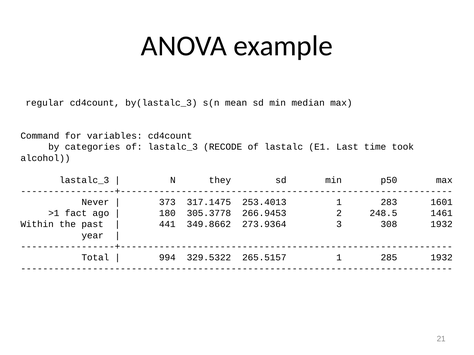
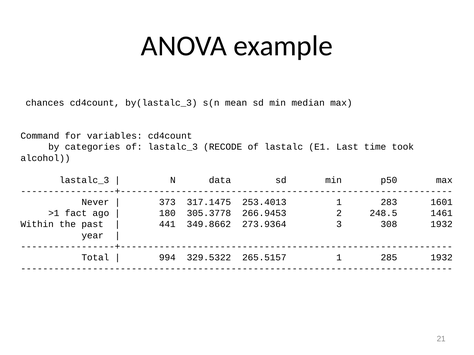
regular: regular -> chances (45, 103)
they: they -> data (220, 180)
